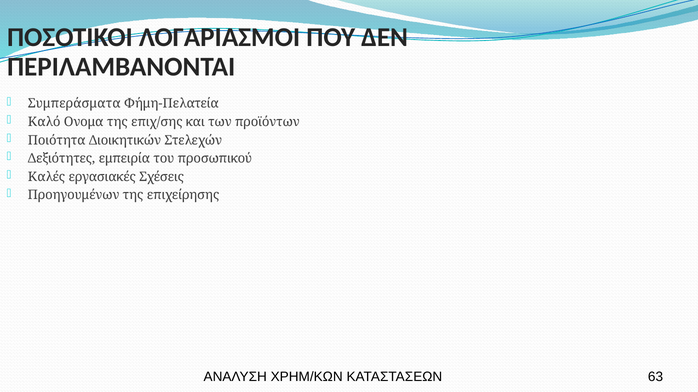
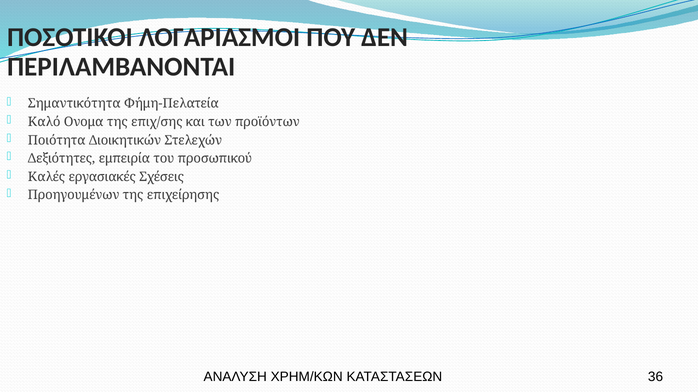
Συμπεράσματα: Συμπεράσματα -> Σημαντικότητα (74, 104)
63: 63 -> 36 (656, 378)
